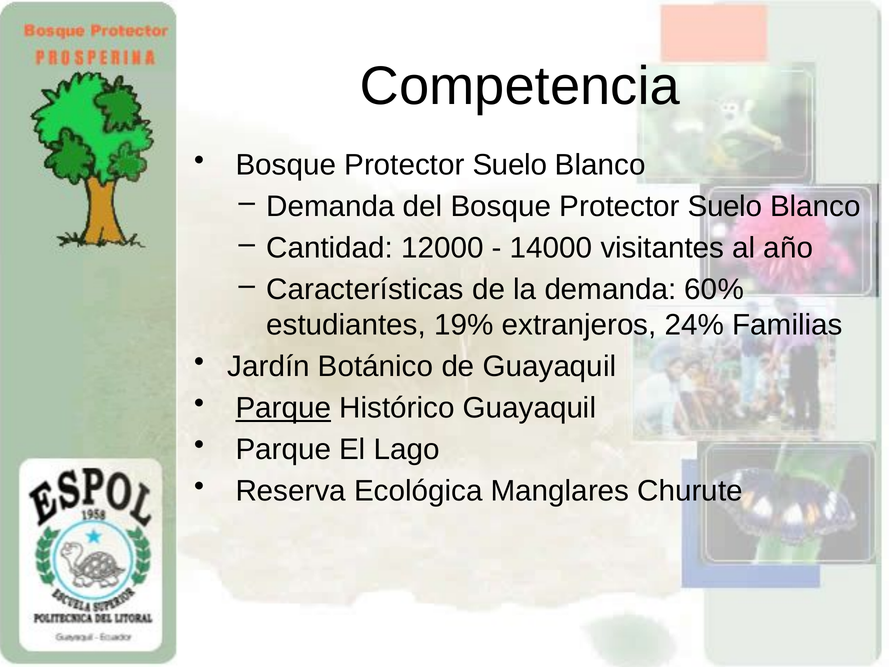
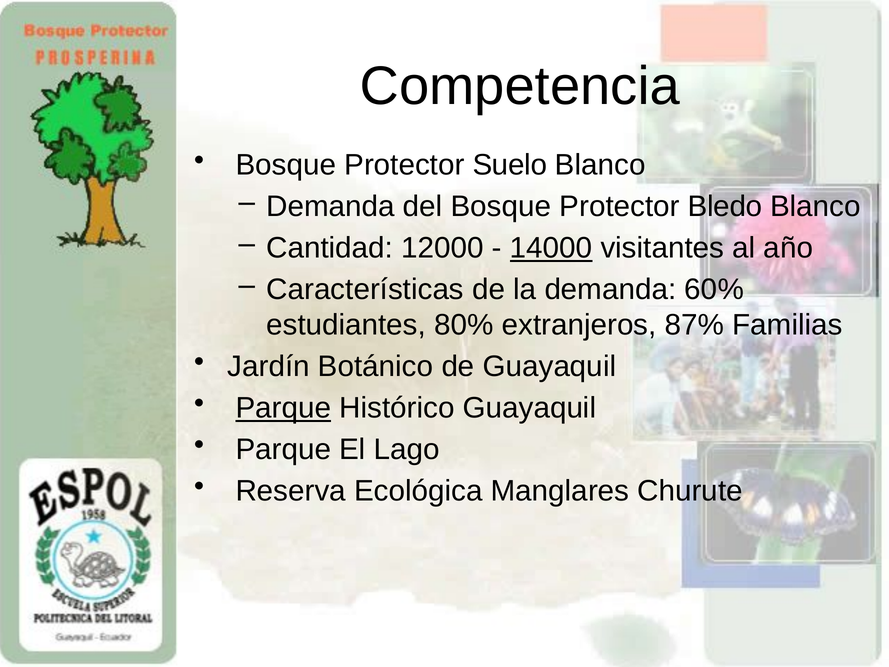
del Bosque Protector Suelo: Suelo -> Bledo (725, 207)
14000 underline: none -> present (551, 248)
19%: 19% -> 80% (464, 325)
24%: 24% -> 87% (694, 325)
